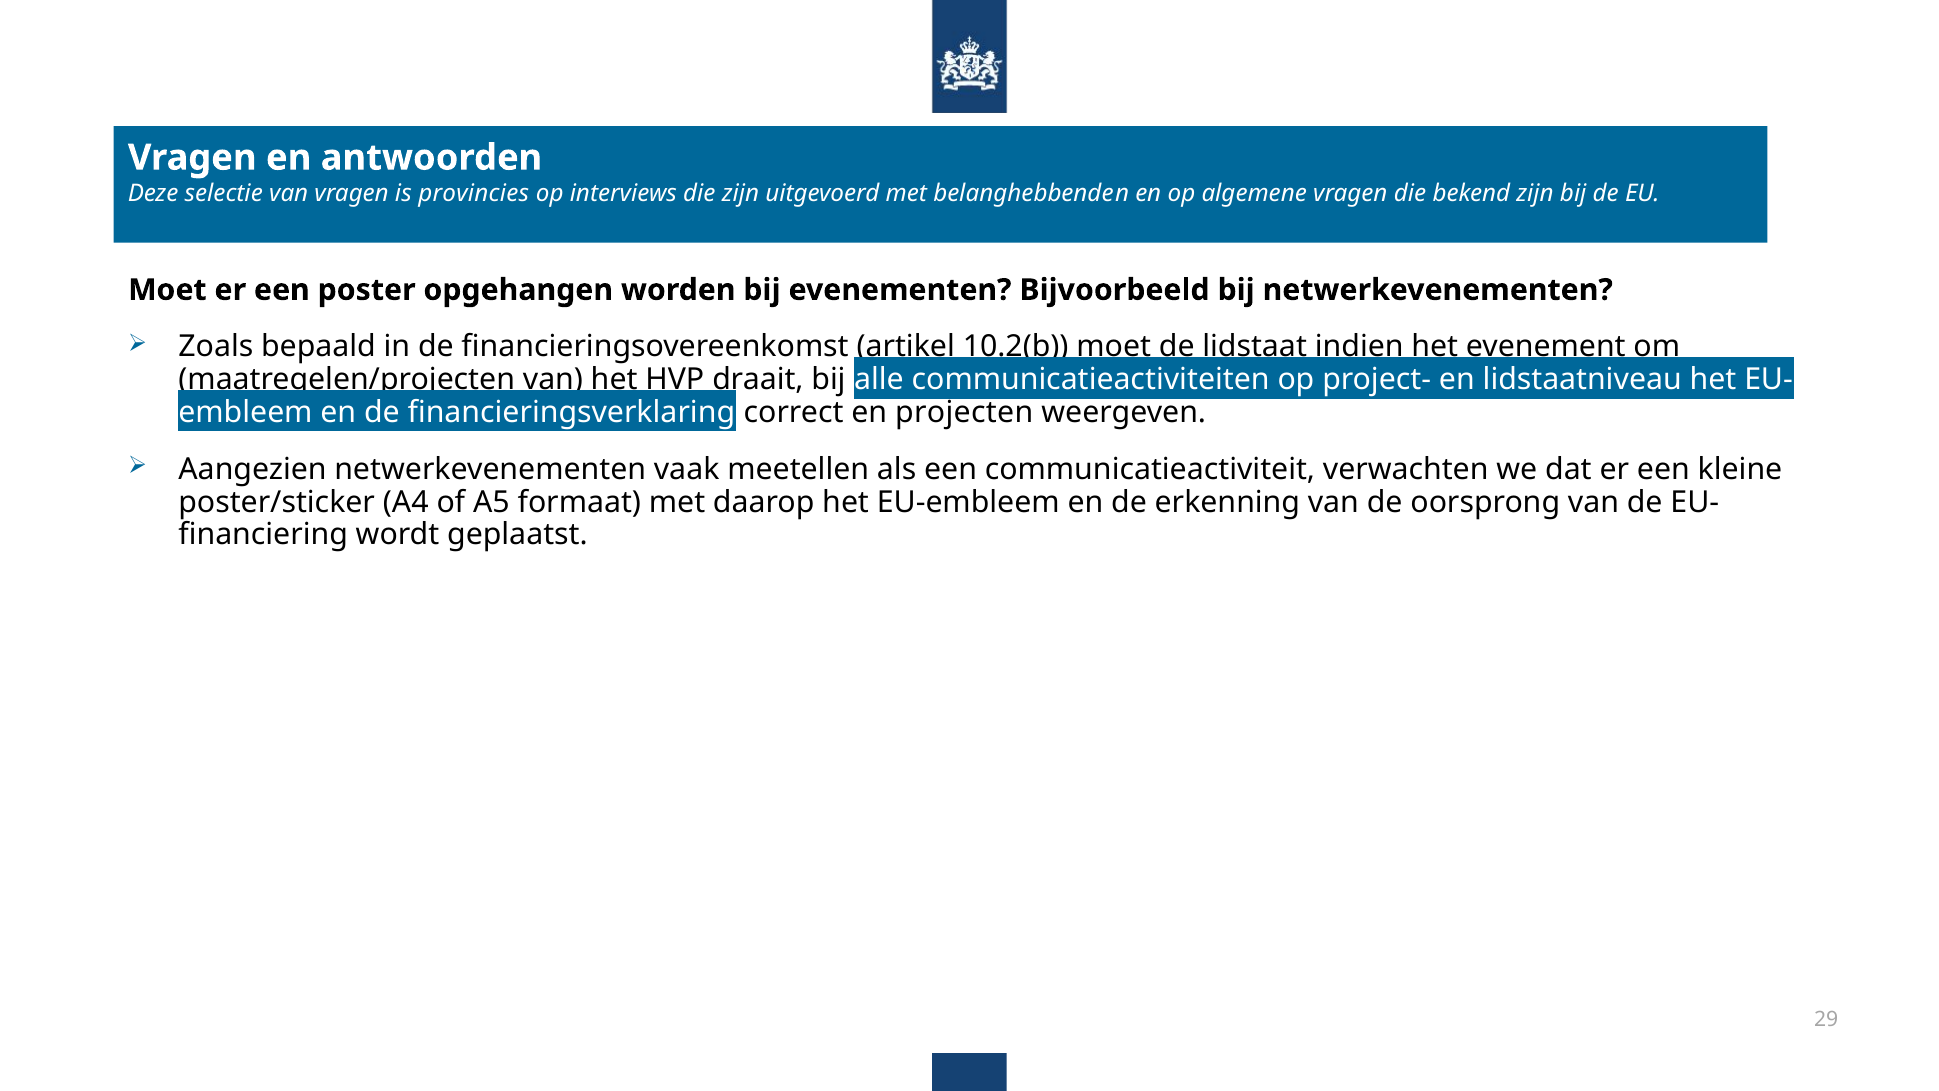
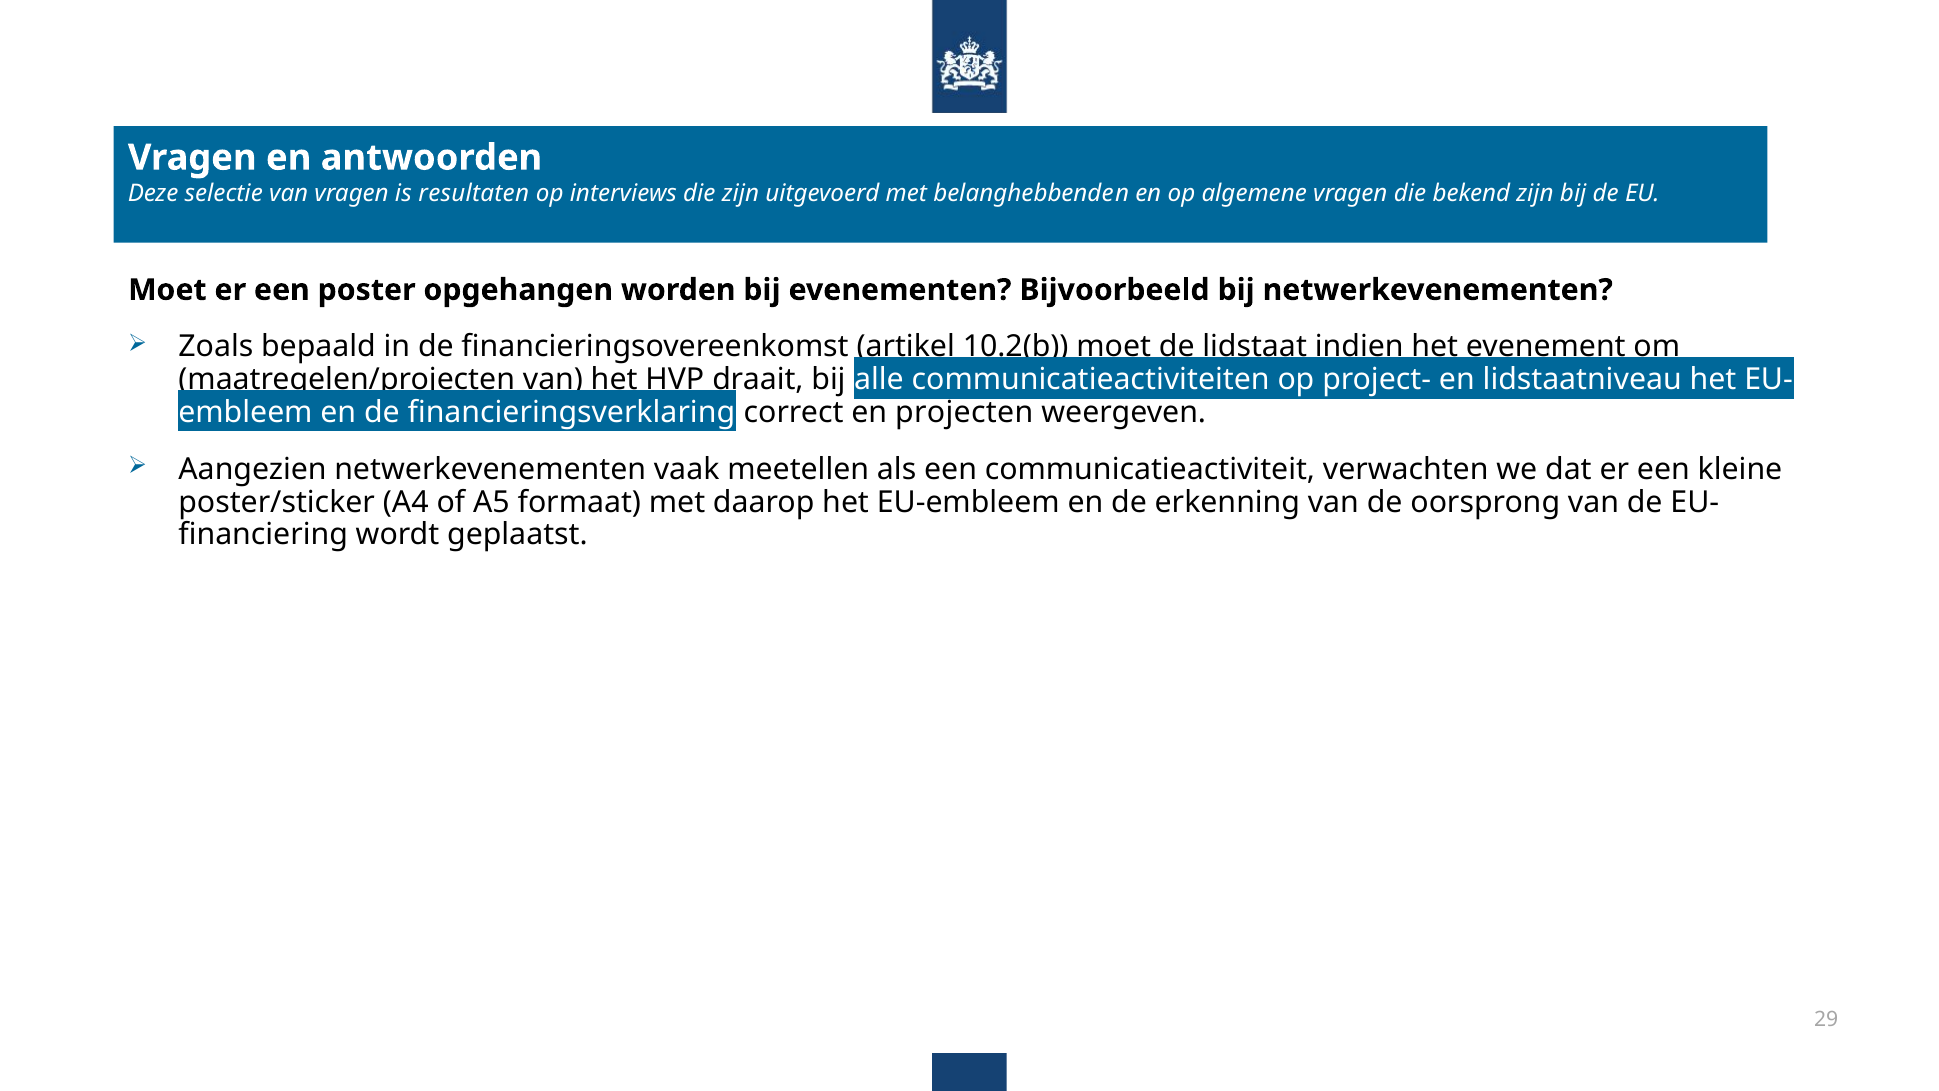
provincies: provincies -> resultaten (474, 193)
